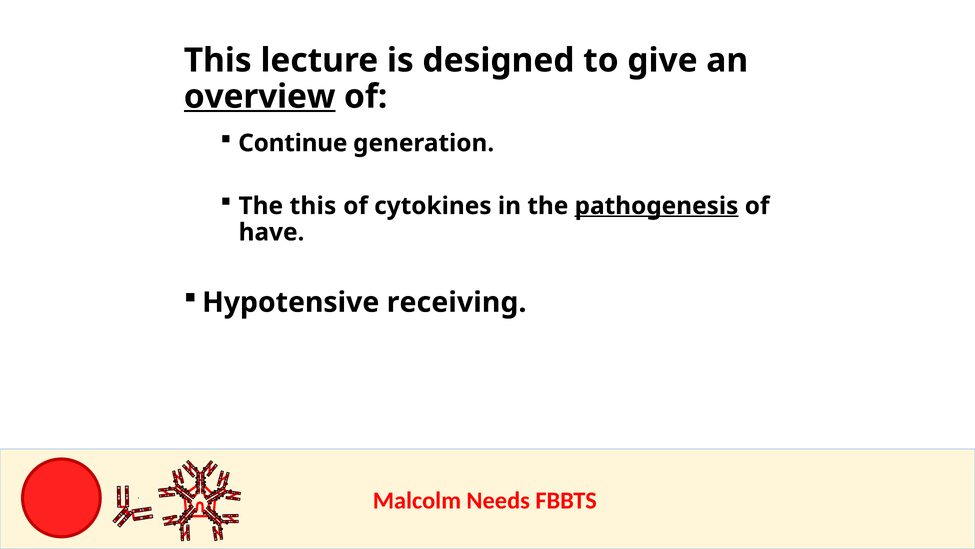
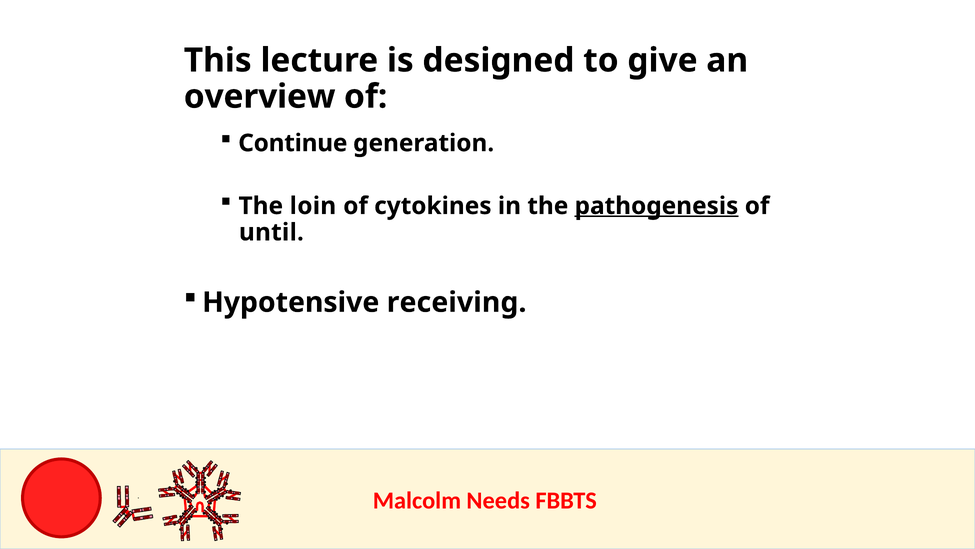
overview underline: present -> none (260, 97)
The this: this -> loin (313, 206)
have: have -> until (271, 232)
